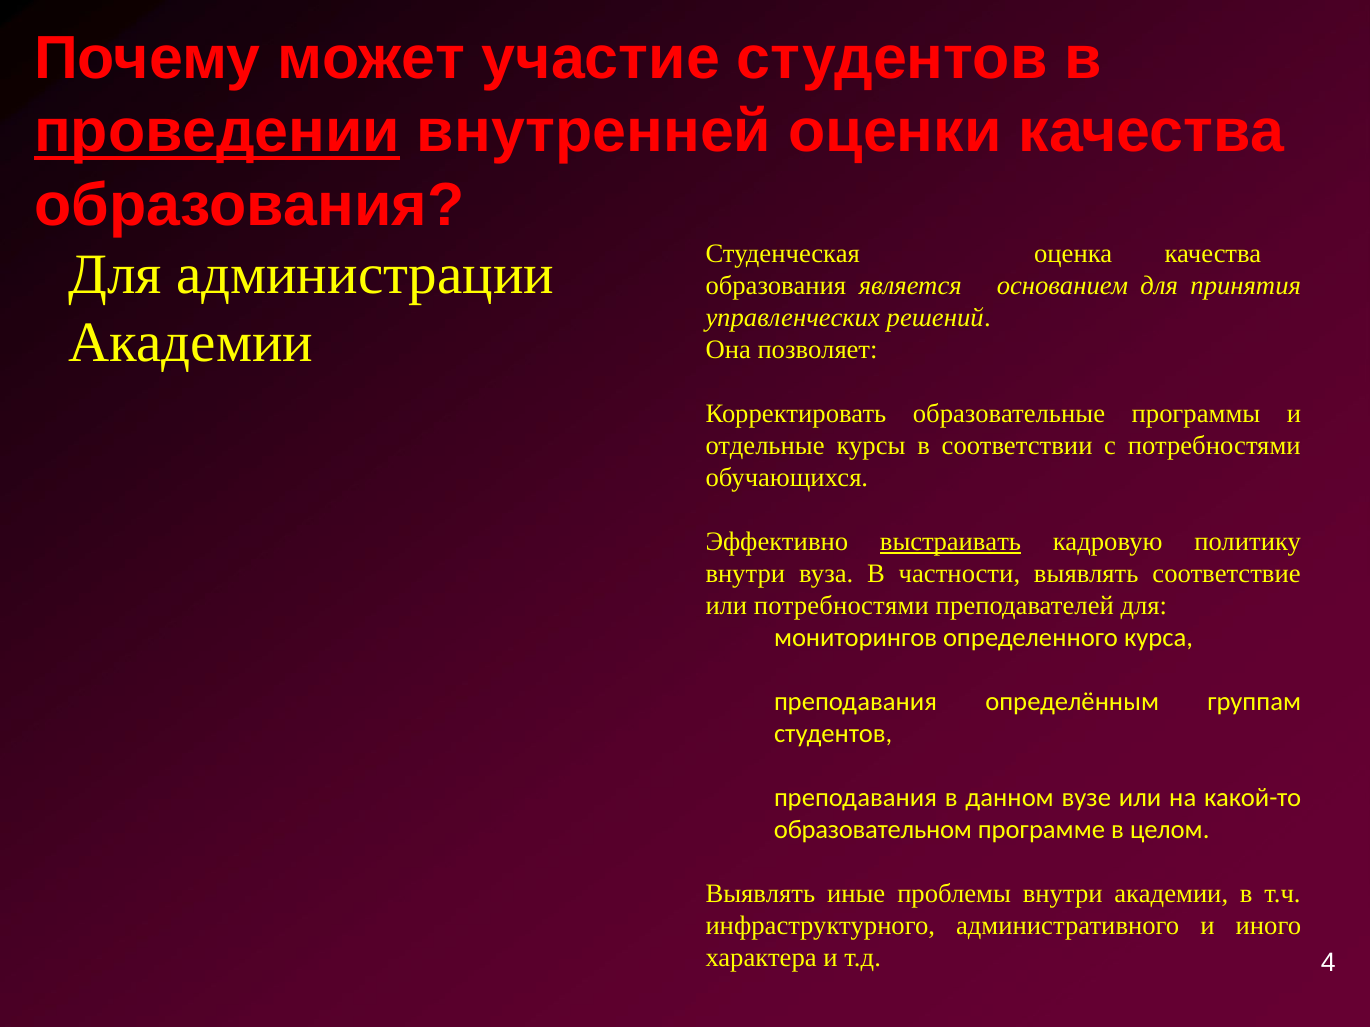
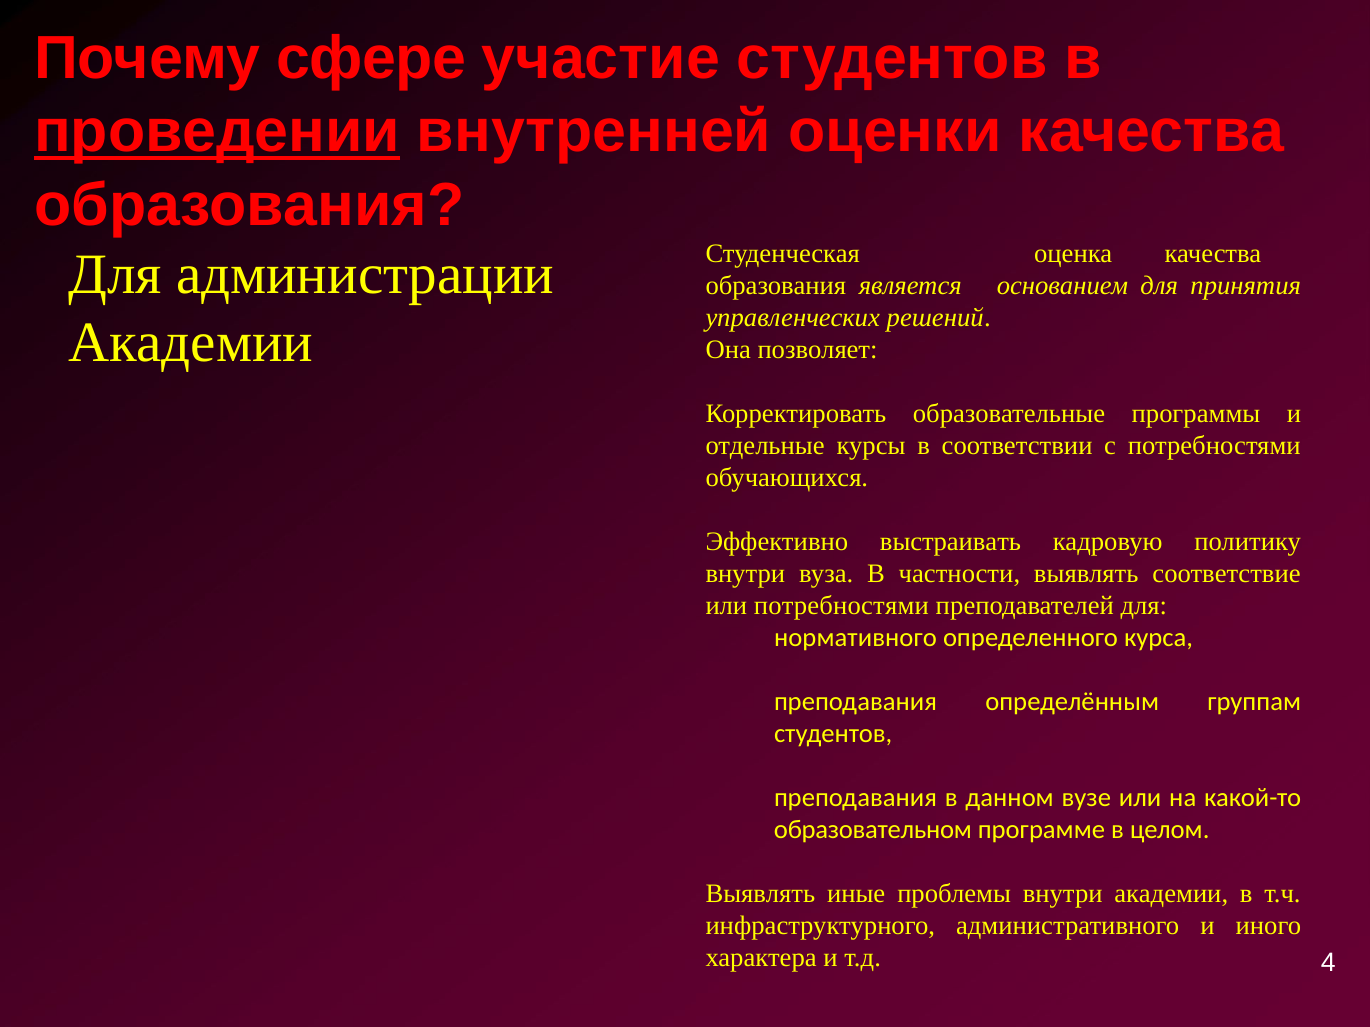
может: может -> сфере (371, 59)
выстраивать underline: present -> none (950, 542)
мониторингов: мониторингов -> нормативного (855, 638)
